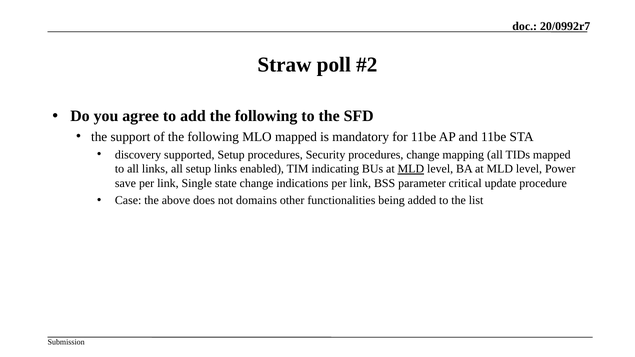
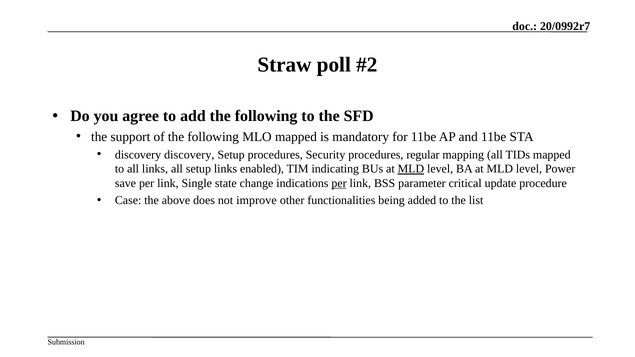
discovery supported: supported -> discovery (189, 155)
procedures change: change -> regular (423, 155)
per underline: none -> present (339, 183)
domains: domains -> improve (256, 201)
